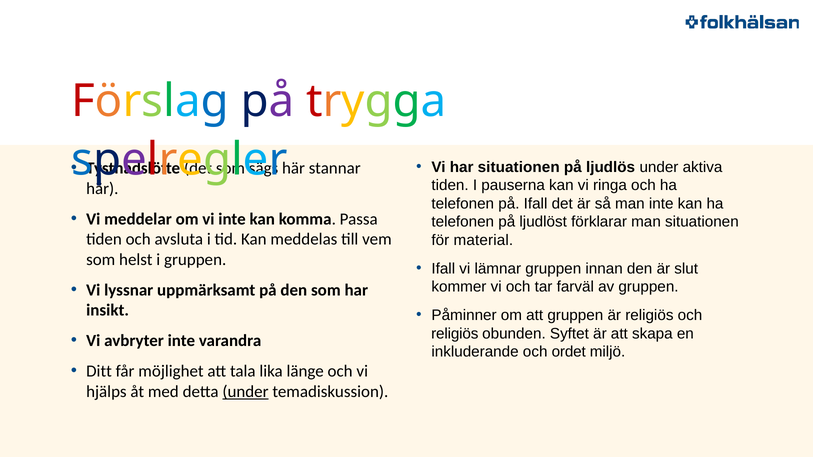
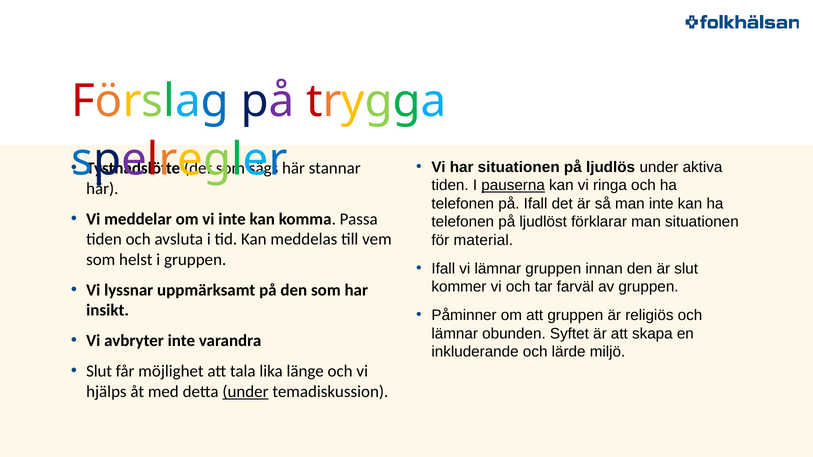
pauserna underline: none -> present (513, 185)
religiös: religiös -> lämnar (455, 334)
ordet: ordet -> lärde (569, 352)
Ditt: Ditt -> Slut (99, 372)
